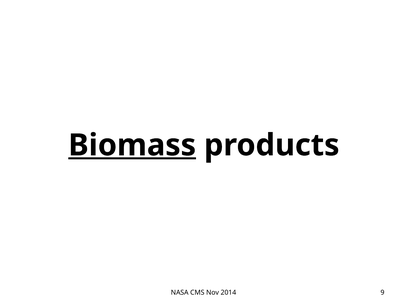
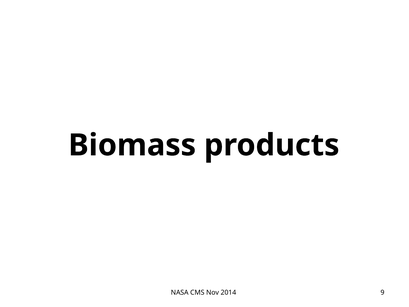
Biomass underline: present -> none (132, 145)
